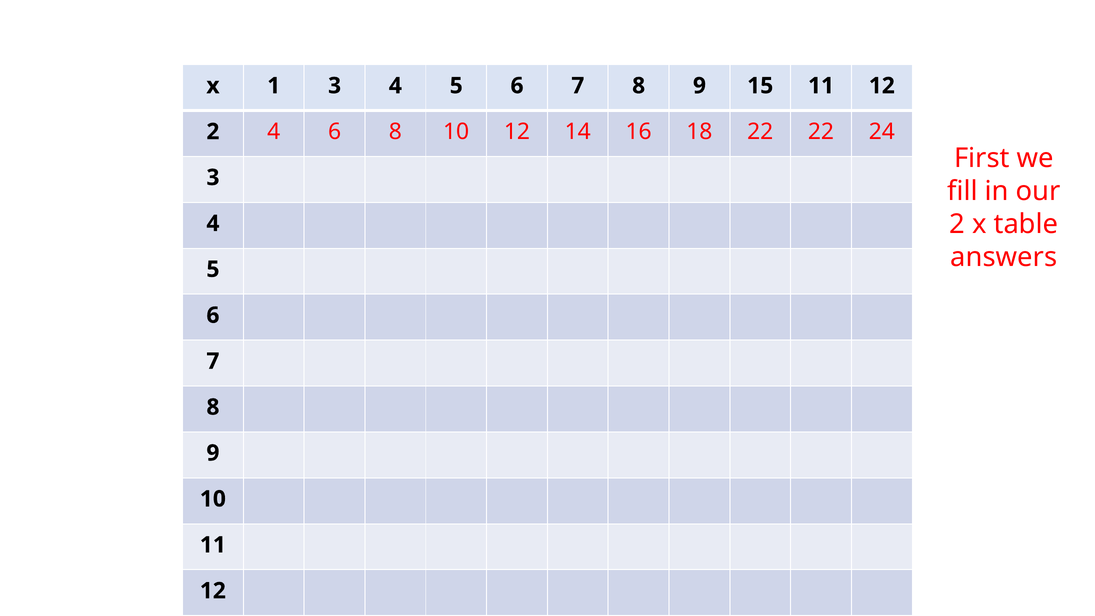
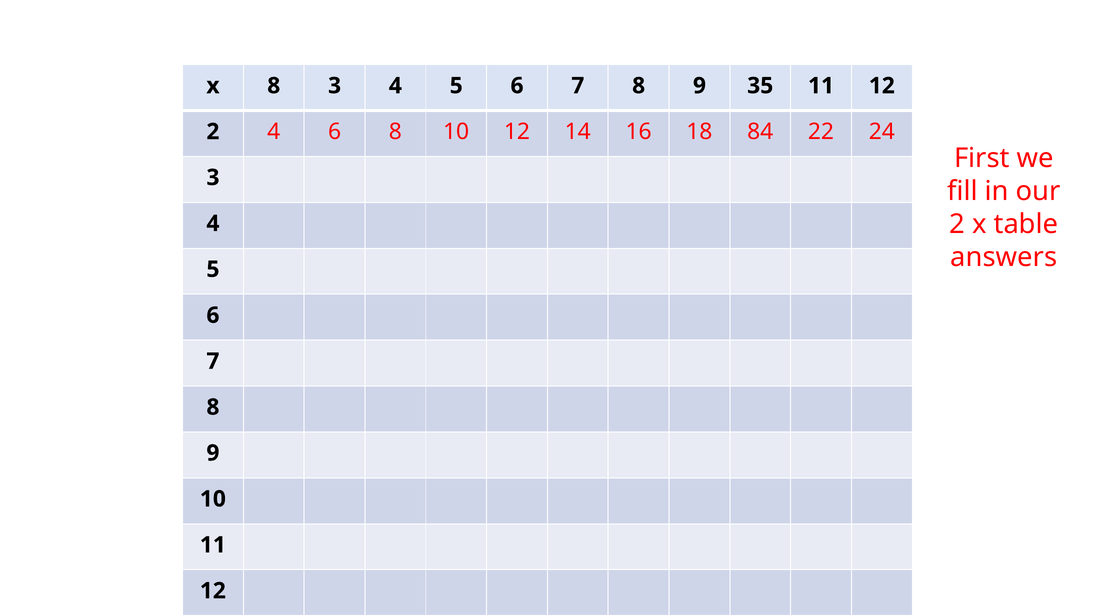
x 1: 1 -> 8 (274, 86)
15: 15 -> 35 (760, 86)
18 22: 22 -> 84 (760, 132)
